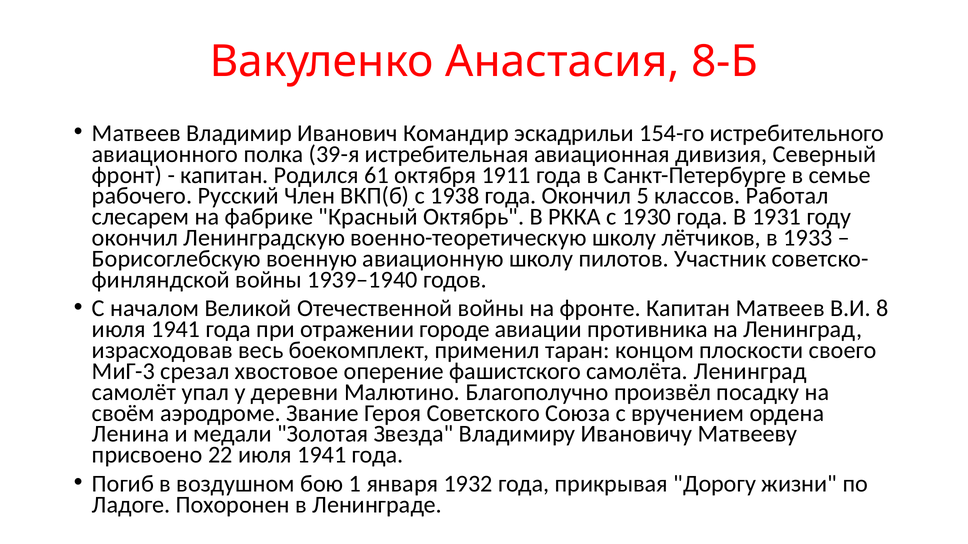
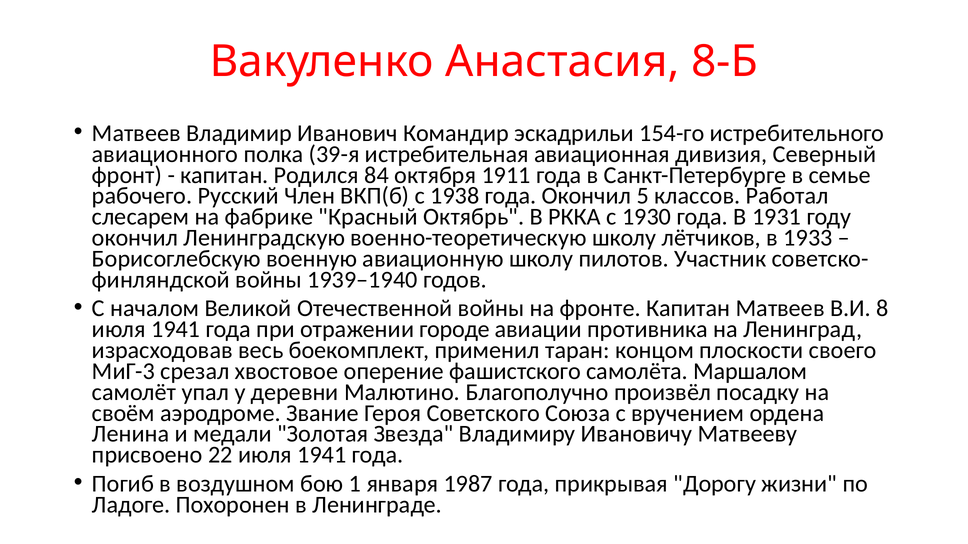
61: 61 -> 84 (377, 175)
самолёта Ленинград: Ленинград -> Маршалом (750, 372)
1932: 1932 -> 1987 (468, 484)
